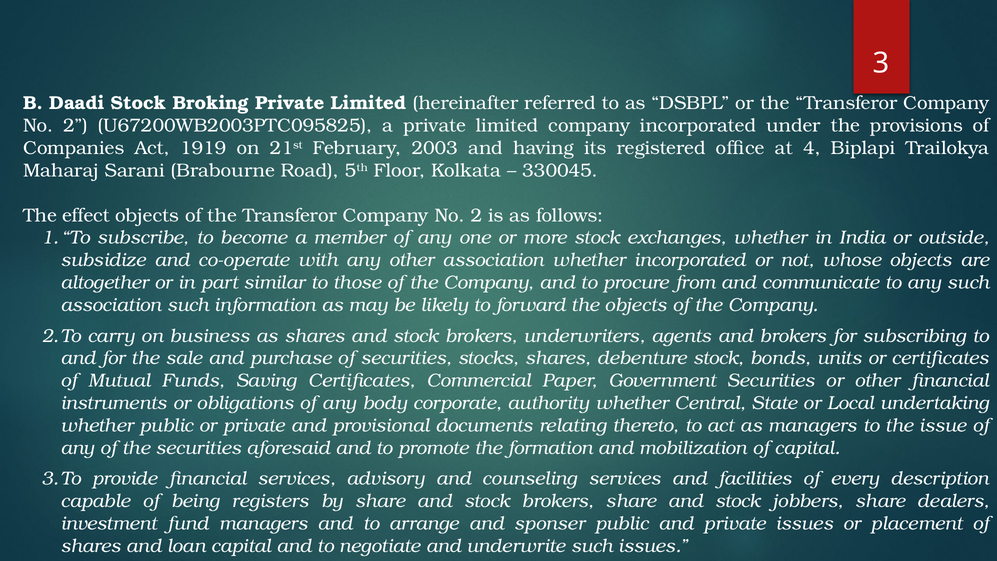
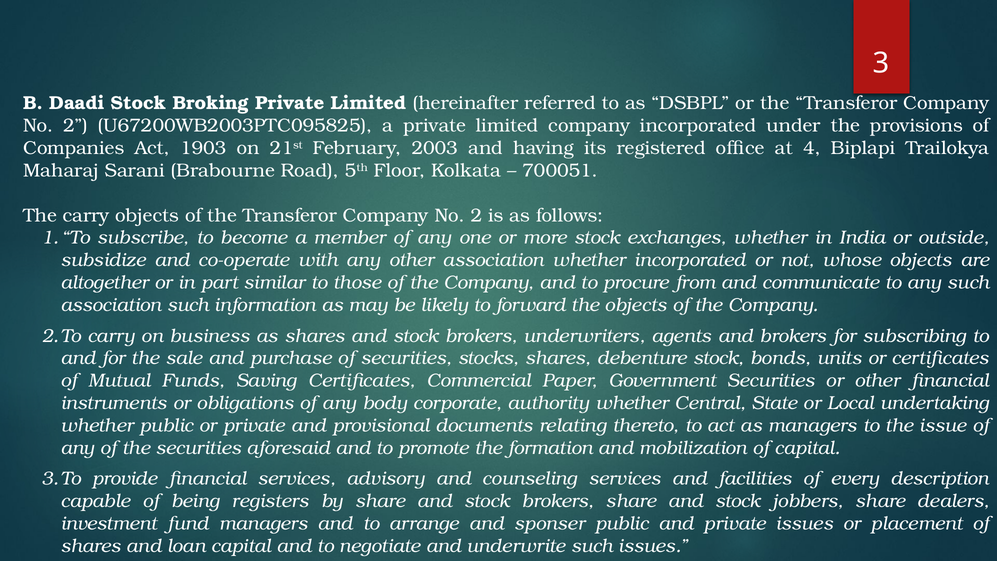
1919: 1919 -> 1903 (203, 148)
330045: 330045 -> 700051 (560, 170)
The effect: effect -> carry (86, 215)
